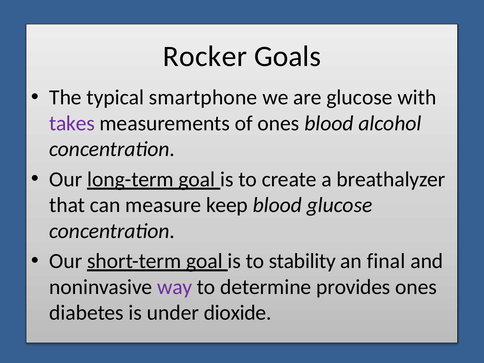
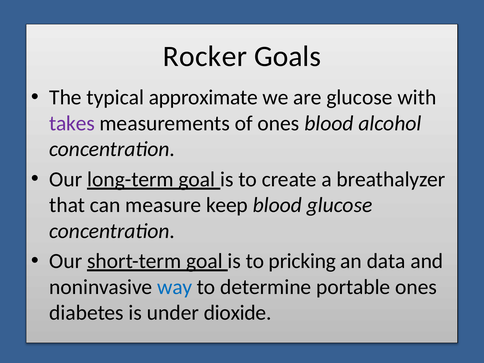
smartphone: smartphone -> approximate (203, 98)
stability: stability -> pricking (302, 261)
final: final -> data (386, 261)
way colour: purple -> blue (175, 287)
provides: provides -> portable (353, 287)
